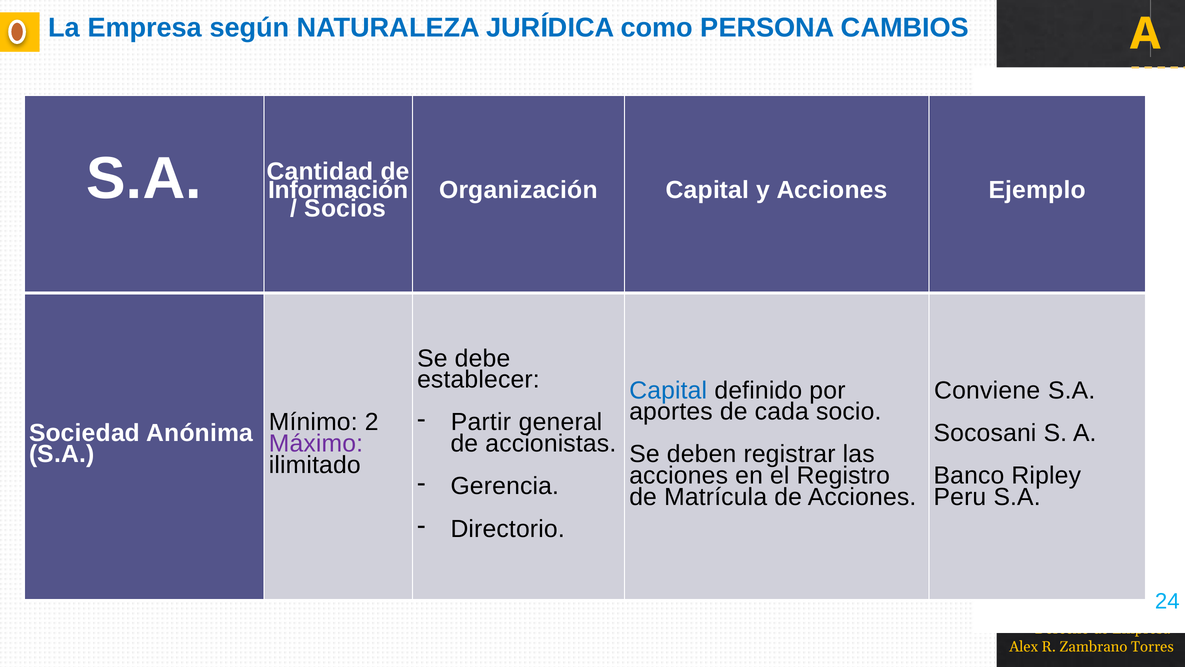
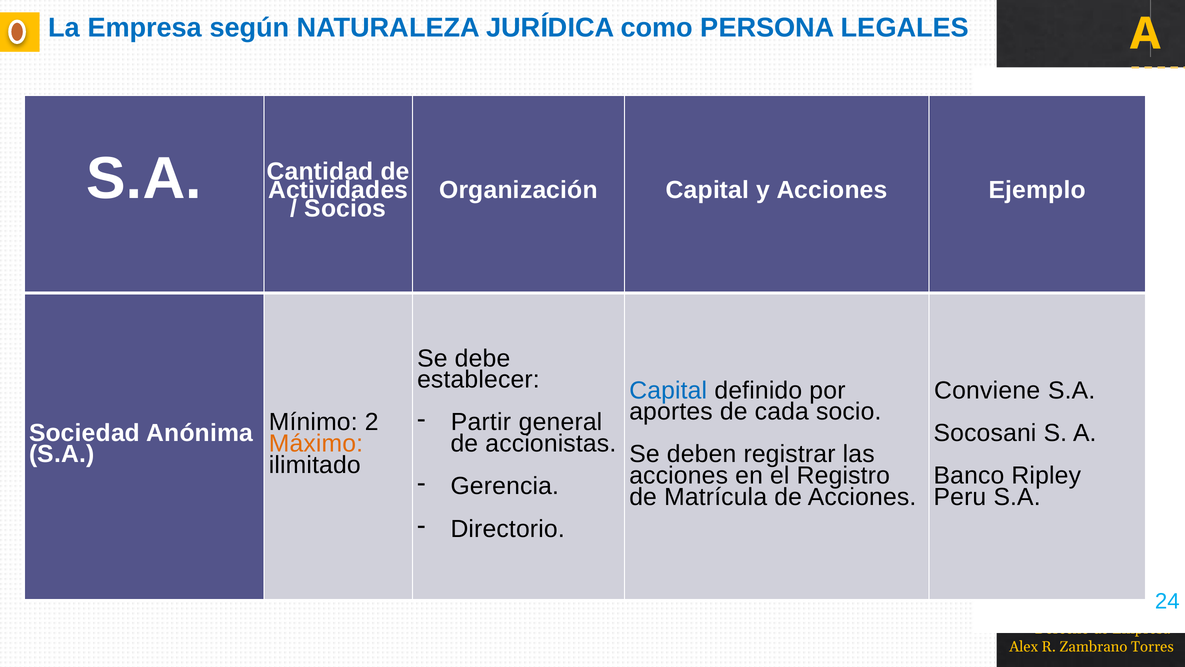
CAMBIOS: CAMBIOS -> LEGALES (905, 28)
Información: Información -> Actividades (338, 190)
Máximo colour: purple -> orange (316, 443)
